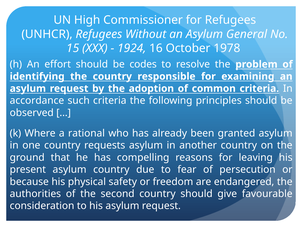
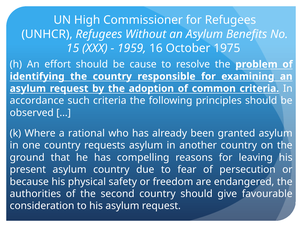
General: General -> Benefits (247, 34)
1924: 1924 -> 1959 (132, 48)
1978: 1978 -> 1975 (227, 48)
codes: codes -> cause (143, 64)
